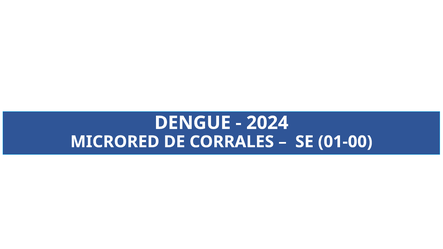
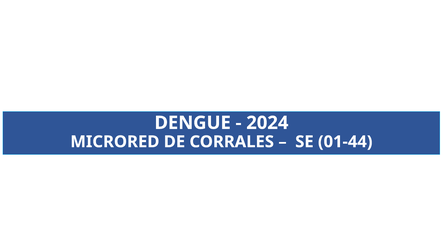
01-00: 01-00 -> 01-44 (345, 142)
